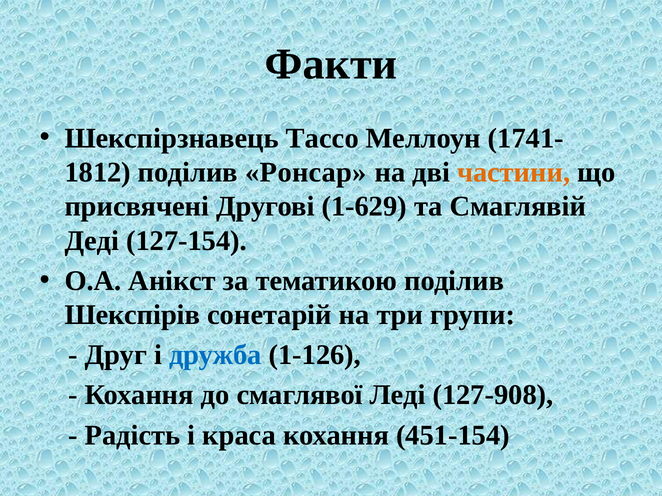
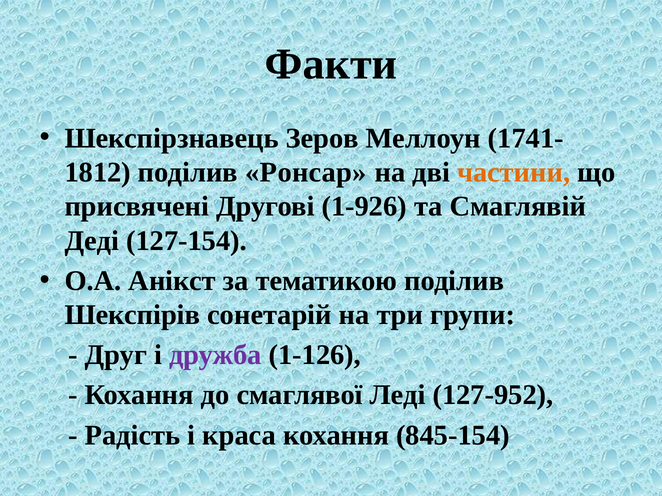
Тассо: Тассо -> Зеров (322, 138)
1-629: 1-629 -> 1-926 (364, 207)
дружба colour: blue -> purple (215, 355)
127-908: 127-908 -> 127-952 (493, 395)
451-154: 451-154 -> 845-154 (453, 436)
